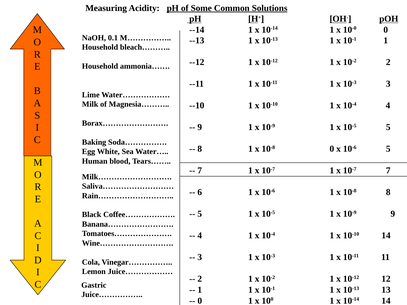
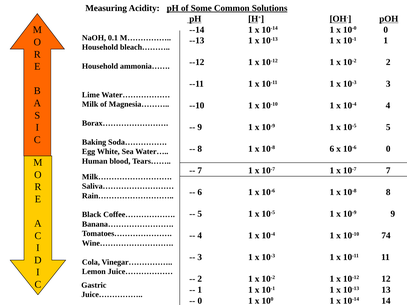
10-8 0: 0 -> 6 (332, 149)
10-6 5: 5 -> 0 (388, 149)
10-10 14: 14 -> 74 (386, 236)
